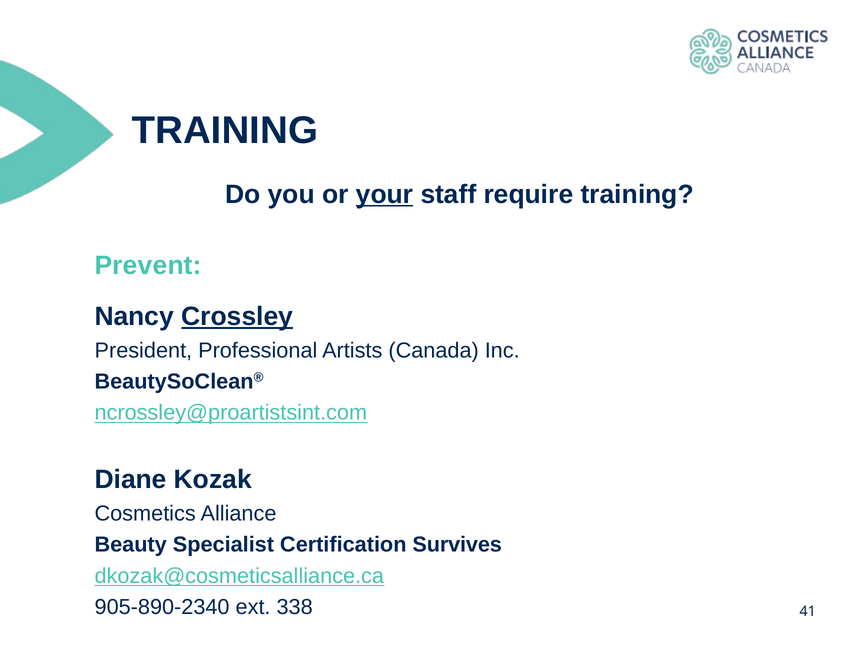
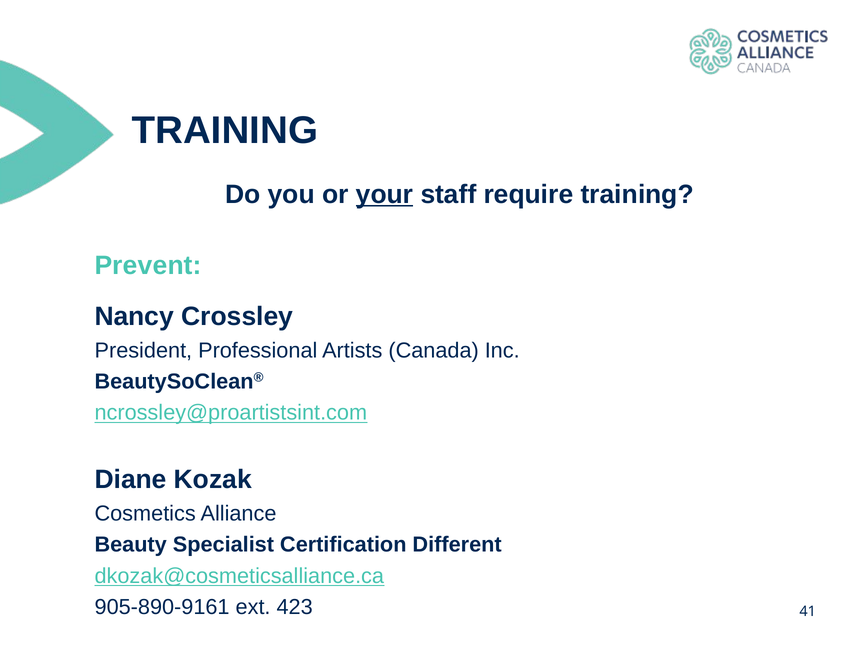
Crossley underline: present -> none (237, 317)
Survives: Survives -> Different (457, 545)
905-890-2340: 905-890-2340 -> 905-890-9161 (162, 607)
338: 338 -> 423 (295, 607)
